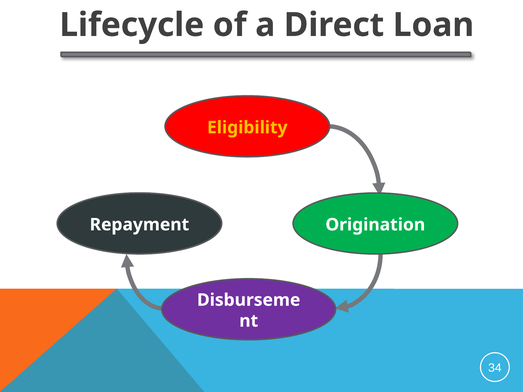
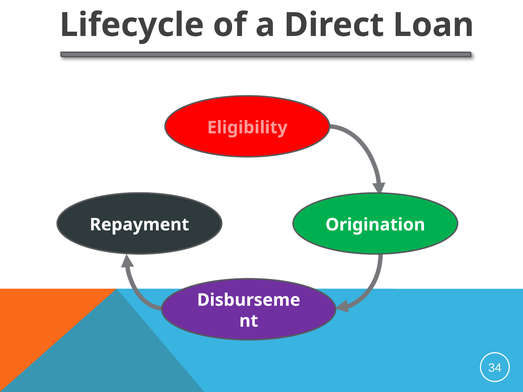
Eligibility colour: yellow -> pink (247, 128)
